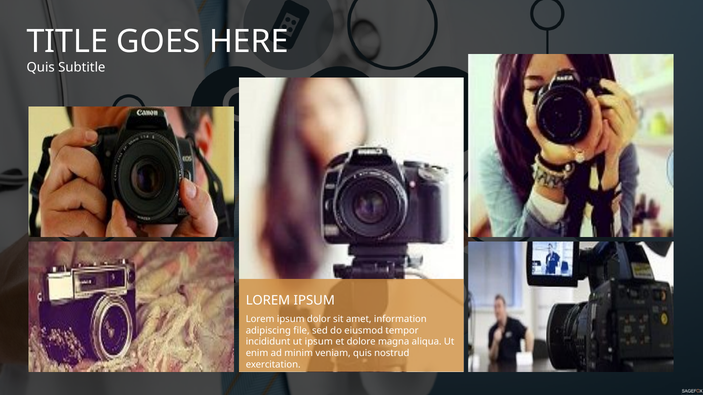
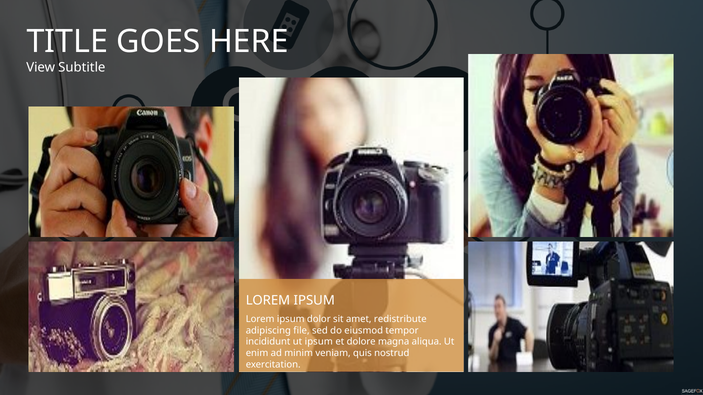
Quis: Quis -> View (41, 68)
information: information -> redistribute (400, 319)
